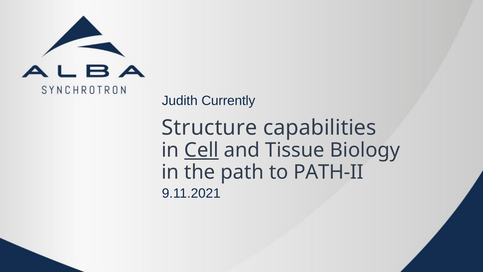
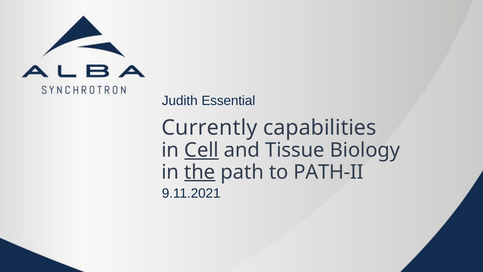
Currently: Currently -> Essential (228, 101)
Structure: Structure -> Currently (209, 128)
the underline: none -> present (200, 172)
